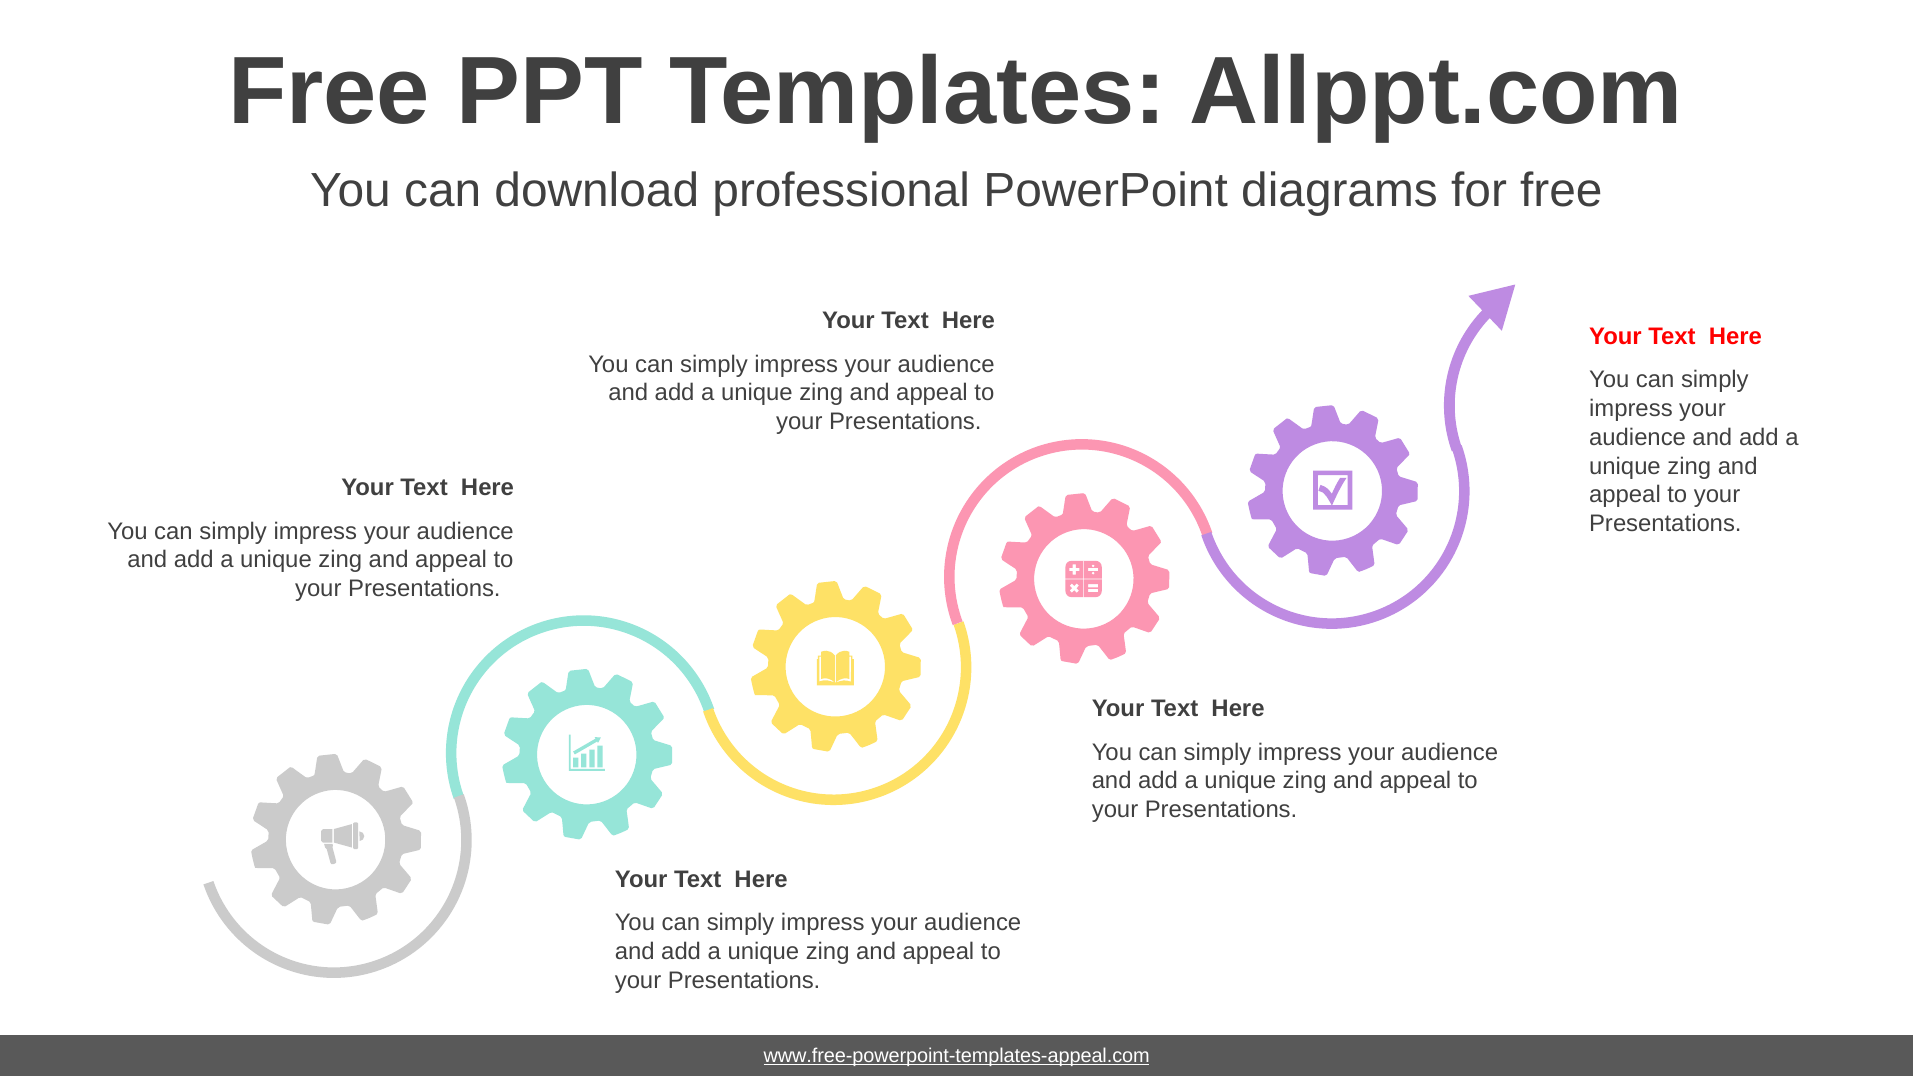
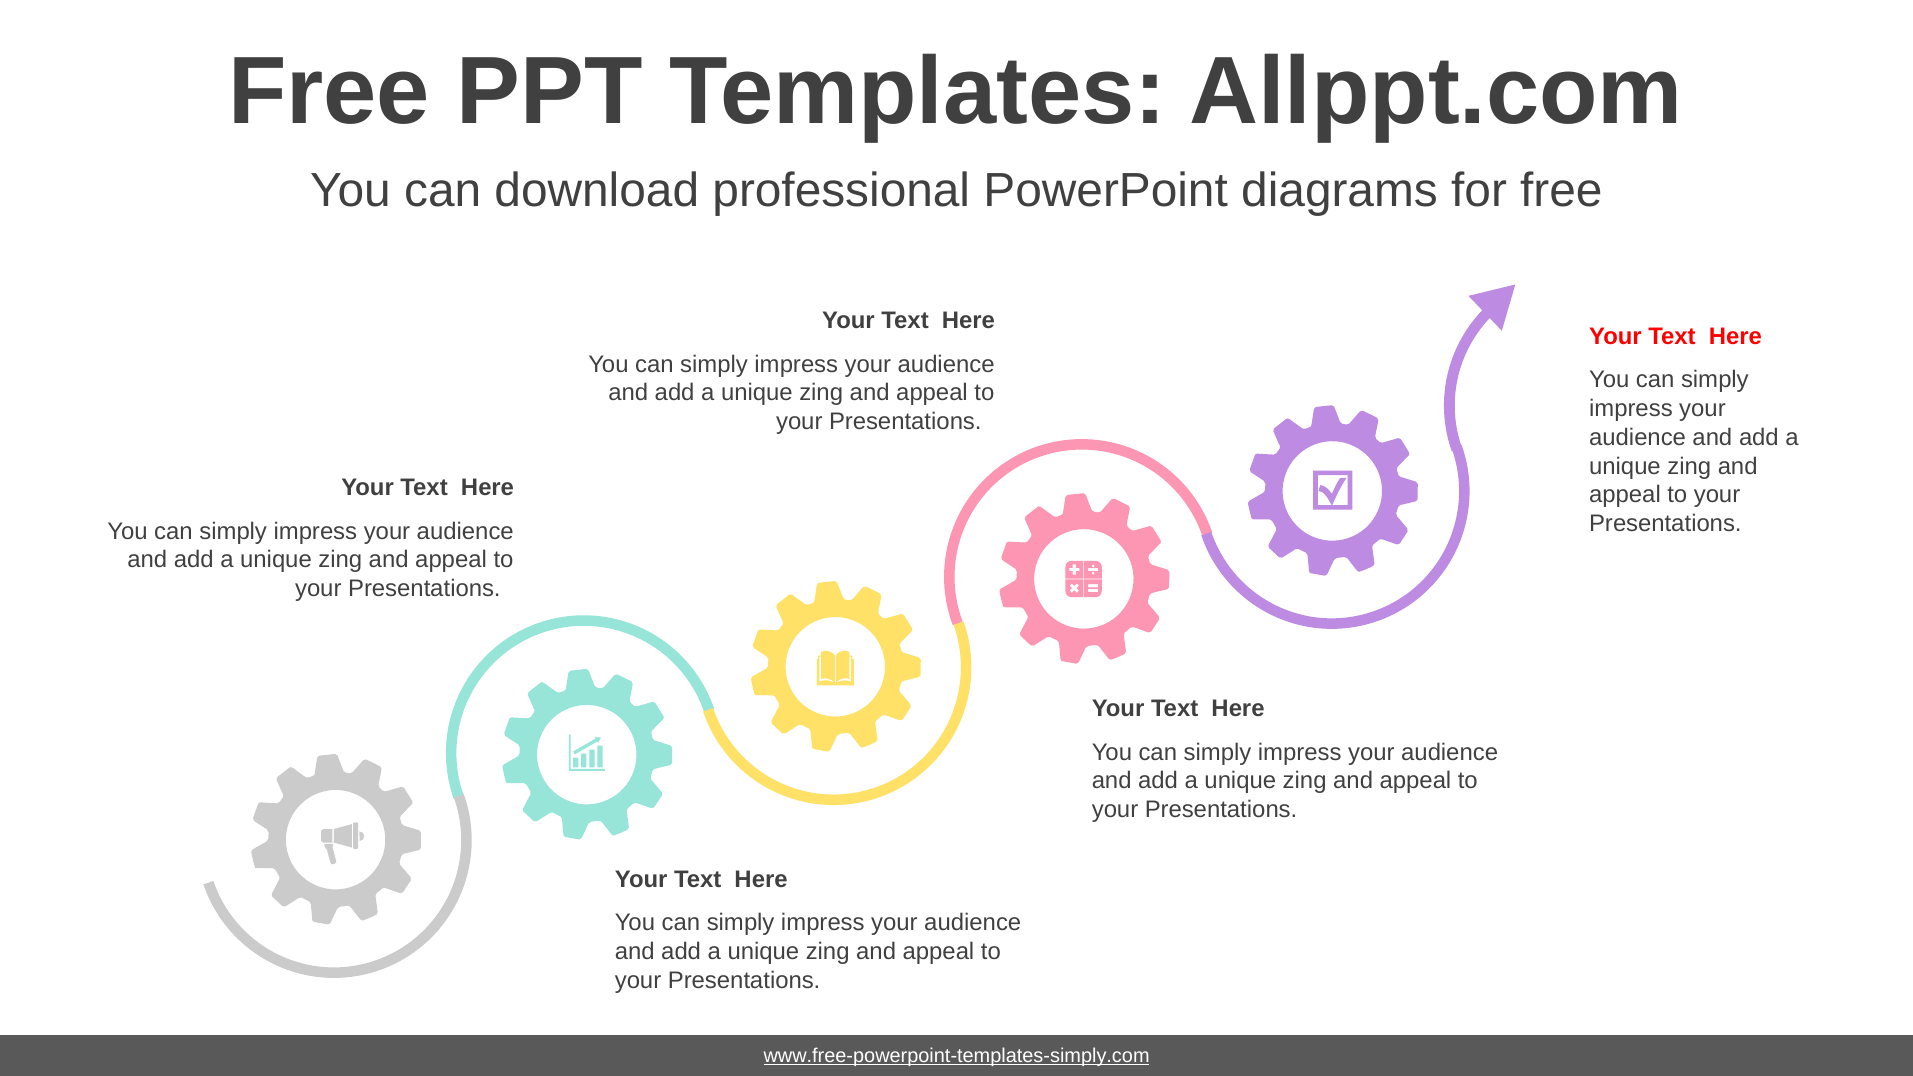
www.free-powerpoint-templates-appeal.com: www.free-powerpoint-templates-appeal.com -> www.free-powerpoint-templates-simply.com (957, 1056)
